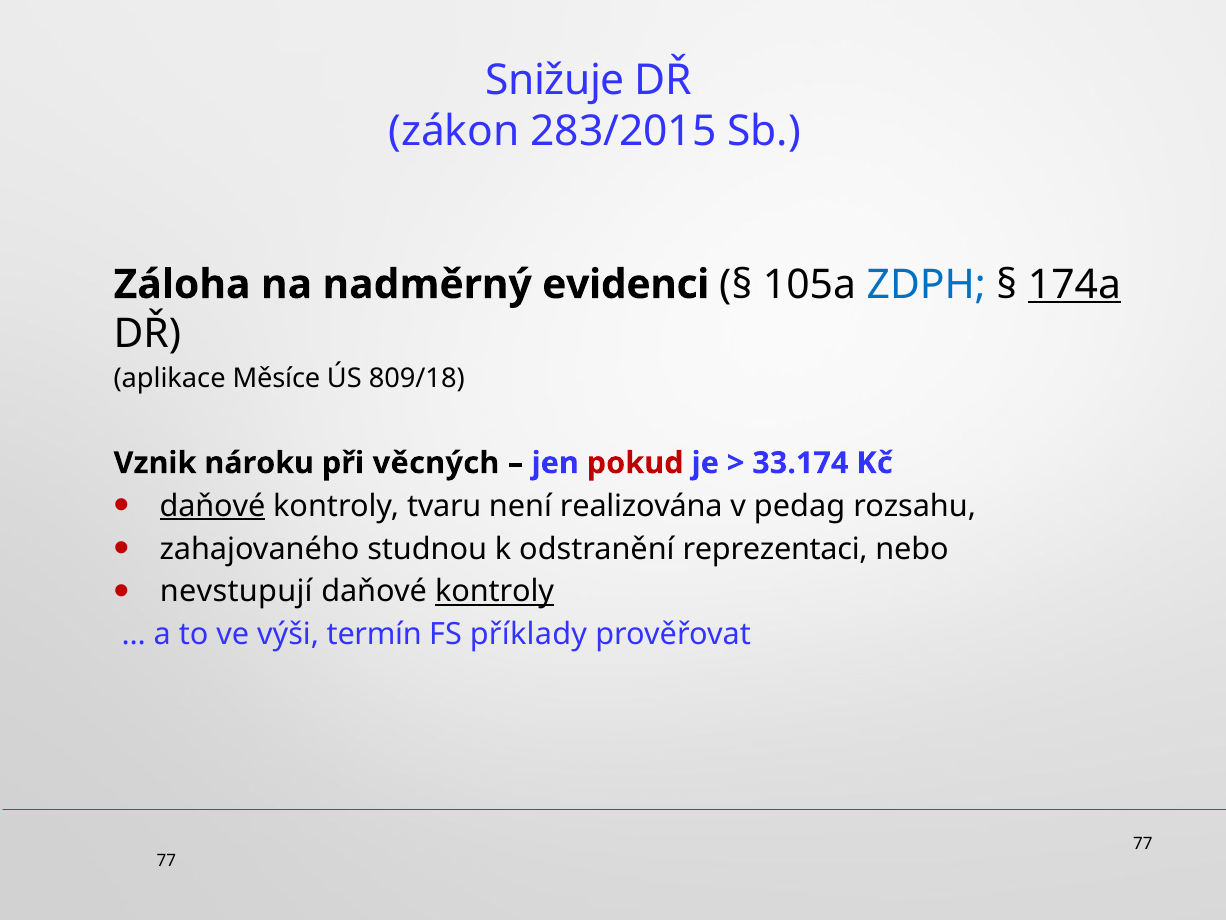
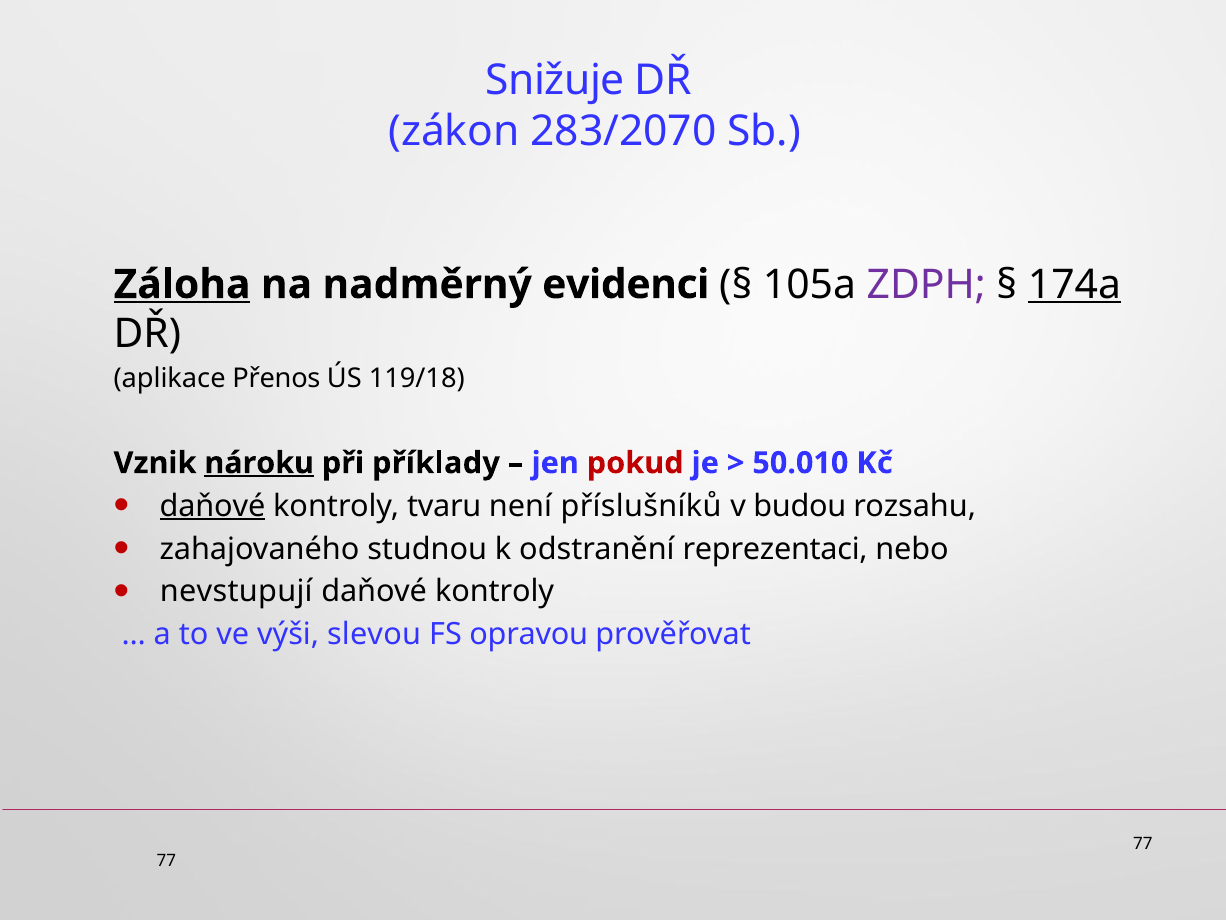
283/2015: 283/2015 -> 283/2070 (624, 131)
Záloha underline: none -> present (182, 284)
ZDPH colour: blue -> purple (926, 284)
Měsíce: Měsíce -> Přenos (277, 379)
809/18: 809/18 -> 119/18 (417, 379)
nároku underline: none -> present (259, 463)
věcných: věcných -> příklady (436, 463)
33.174: 33.174 -> 50.010 (800, 463)
realizována: realizována -> příslušníků (641, 506)
pedag: pedag -> budou (800, 506)
kontroly underline: present -> none (495, 592)
termín: termín -> slevou (374, 634)
příklady: příklady -> opravou (529, 634)
